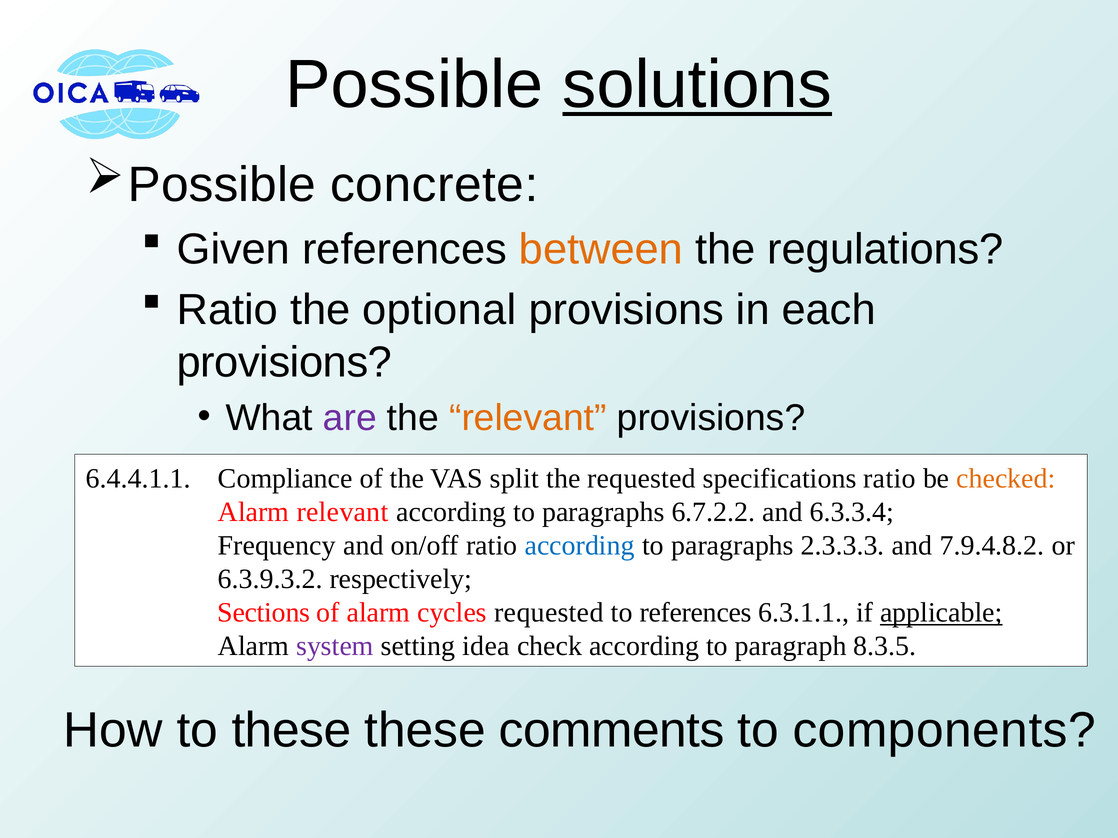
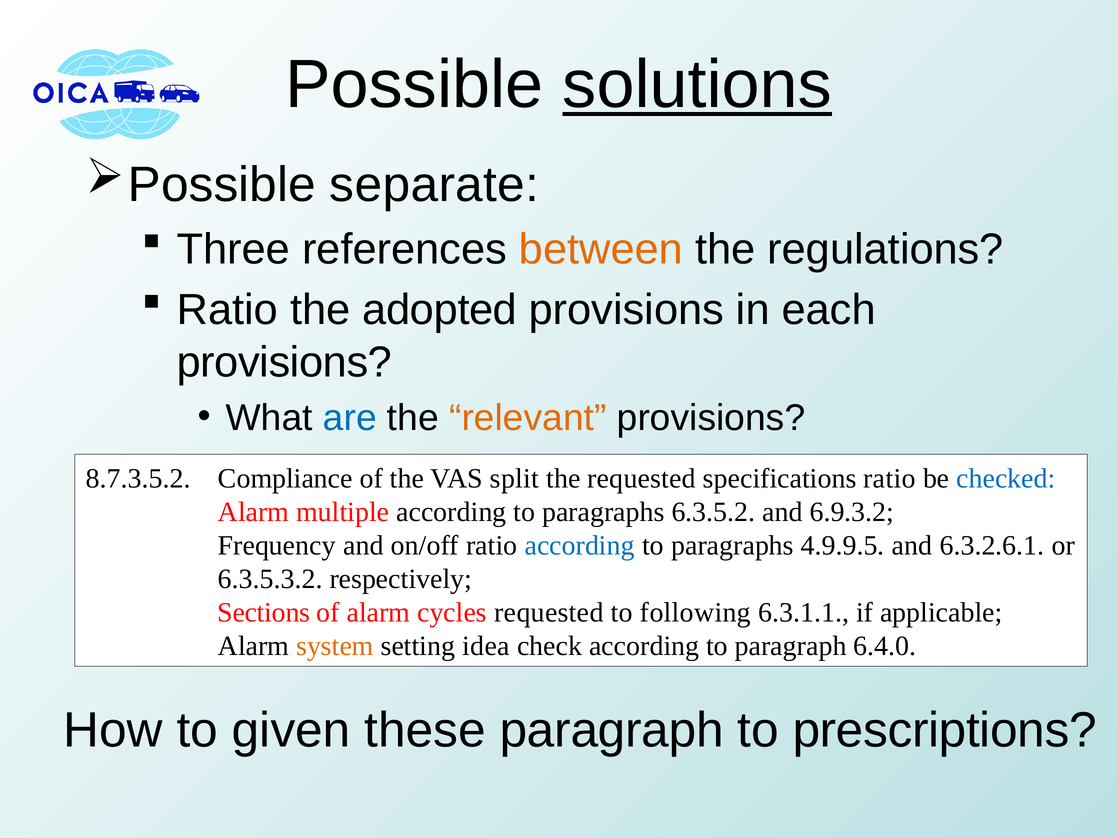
concrete: concrete -> separate (434, 185)
Given: Given -> Three (233, 249)
optional: optional -> adopted (440, 310)
are colour: purple -> blue (350, 418)
6.4.4.1.1: 6.4.4.1.1 -> 8.7.3.5.2 (138, 479)
checked colour: orange -> blue (1006, 479)
Alarm relevant: relevant -> multiple (343, 512)
6.7.2.2: 6.7.2.2 -> 6.3.5.2 (713, 512)
6.3.3.4: 6.3.3.4 -> 6.9.3.2 (852, 512)
2.3.3.3: 2.3.3.3 -> 4.9.9.5 (843, 546)
7.9.4.8.2: 7.9.4.8.2 -> 6.3.2.6.1 (992, 546)
6.3.9.3.2: 6.3.9.3.2 -> 6.3.5.3.2 (270, 579)
to references: references -> following (695, 613)
applicable underline: present -> none (941, 613)
system colour: purple -> orange (335, 647)
8.3.5: 8.3.5 -> 6.4.0 (885, 647)
to these: these -> given (291, 731)
these comments: comments -> paragraph (612, 731)
components: components -> prescriptions (945, 731)
